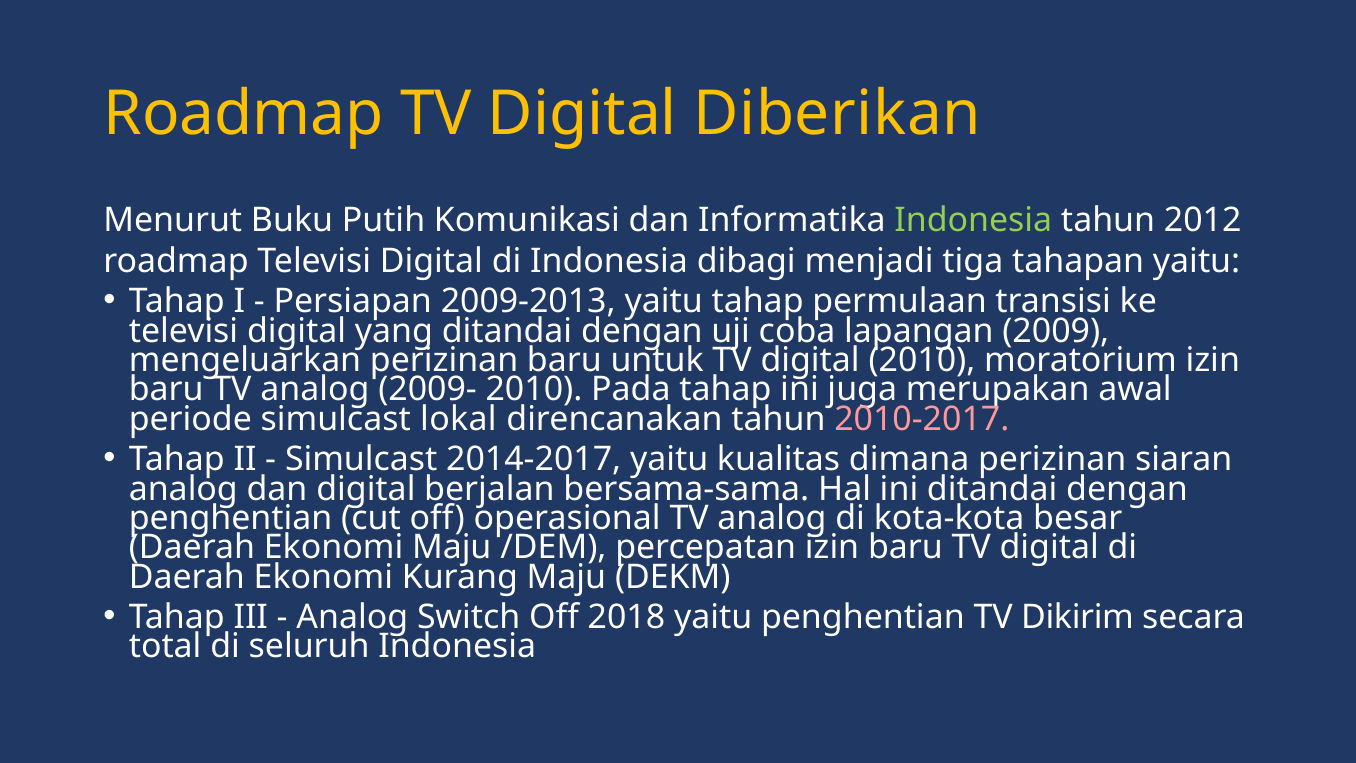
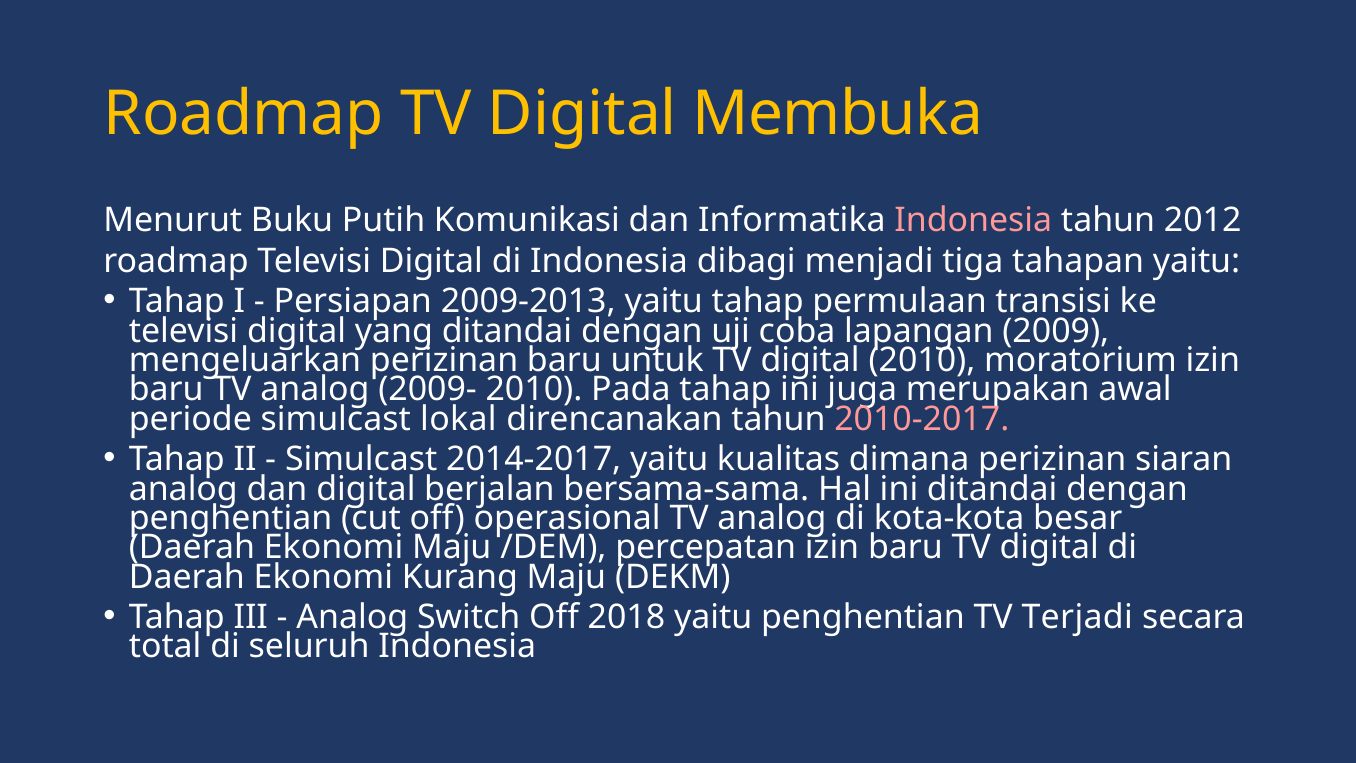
Diberikan: Diberikan -> Membuka (838, 114)
Indonesia colour: light green -> pink (973, 220)
Dikirim: Dikirim -> Terjadi (1077, 617)
